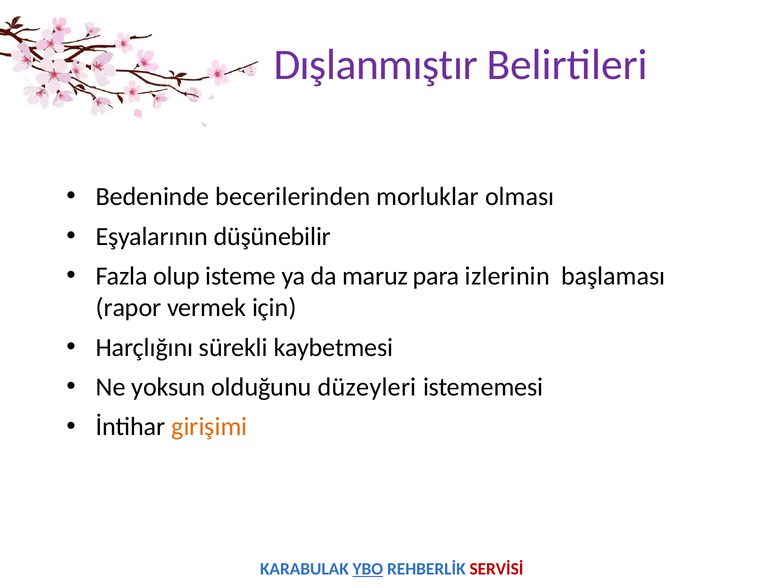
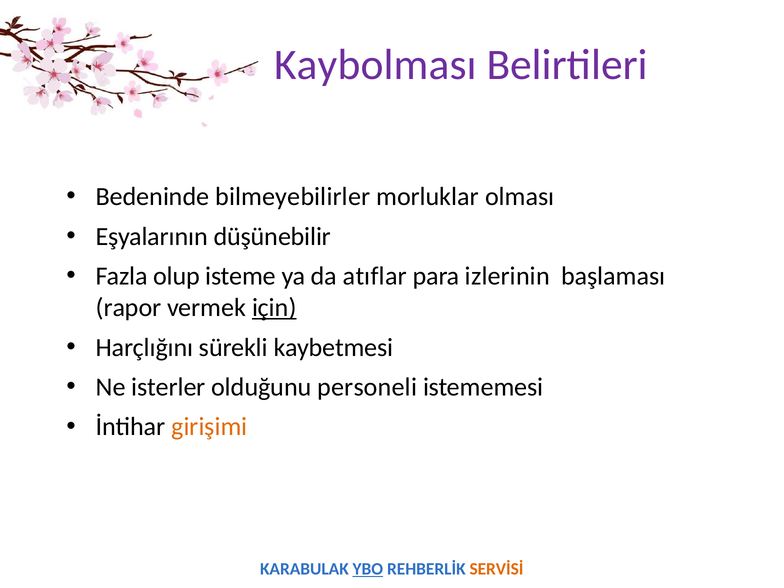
Dışlanmıştır: Dışlanmıştır -> Kaybolması (375, 65)
becerilerinden: becerilerinden -> bilmeyebilirler (293, 197)
maruz: maruz -> atıflar (375, 276)
için underline: none -> present (274, 308)
yoksun: yoksun -> isterler (169, 387)
düzeyleri: düzeyleri -> personeli (367, 387)
SERVİSİ colour: red -> orange (497, 569)
